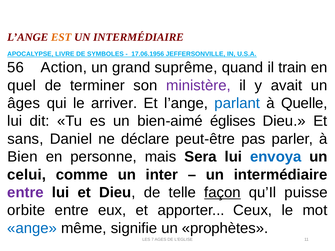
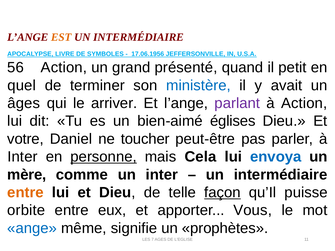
suprême: suprême -> présenté (186, 68)
train: train -> petit (293, 68)
ministère colour: purple -> blue (198, 85)
parlant colour: blue -> purple (237, 103)
à Quelle: Quelle -> Action (304, 103)
sans: sans -> votre (25, 139)
déclare: déclare -> toucher (145, 139)
Bien: Bien -> Inter (22, 157)
personne underline: none -> present (104, 157)
Sera: Sera -> Cela (200, 157)
celui: celui -> mère (27, 175)
entre colour: purple -> orange (25, 193)
Ceux: Ceux -> Vous (253, 211)
